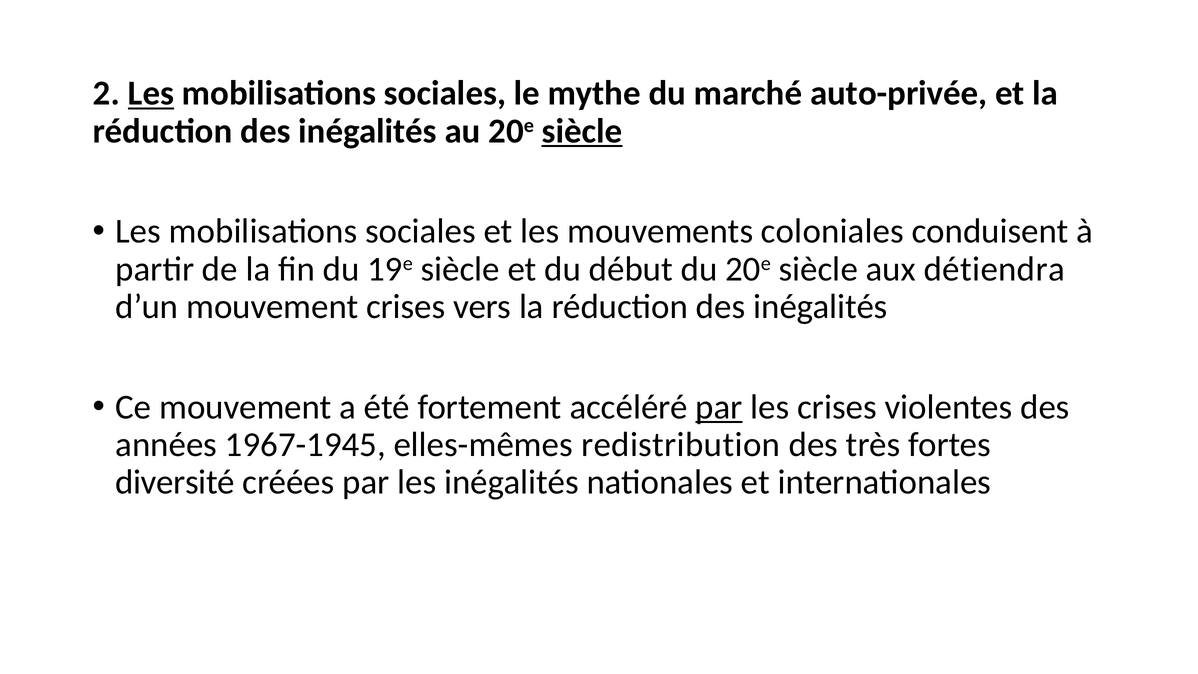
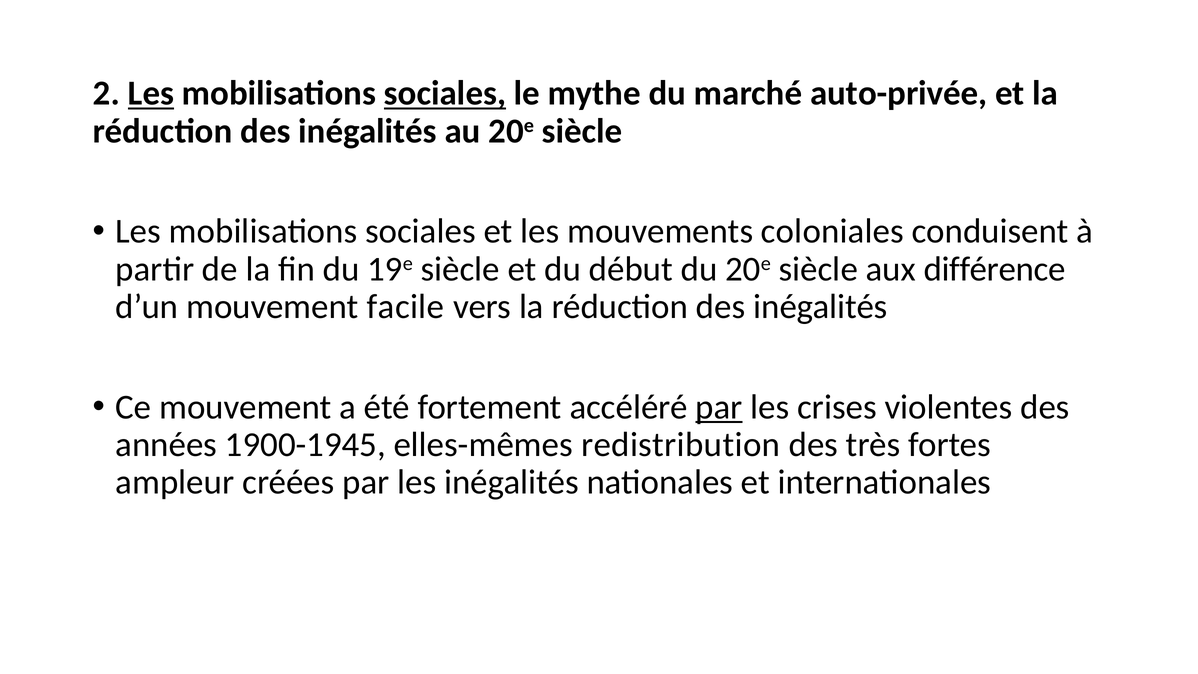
sociales underline: none -> present (445, 93)
siècle underline: present -> none (582, 131)
détiendra: détiendra -> différence (995, 269)
mouvement crises: crises -> facile (406, 307)
1967-1945: 1967-1945 -> 1900-1945 (305, 445)
diversité: diversité -> ampleur (175, 482)
